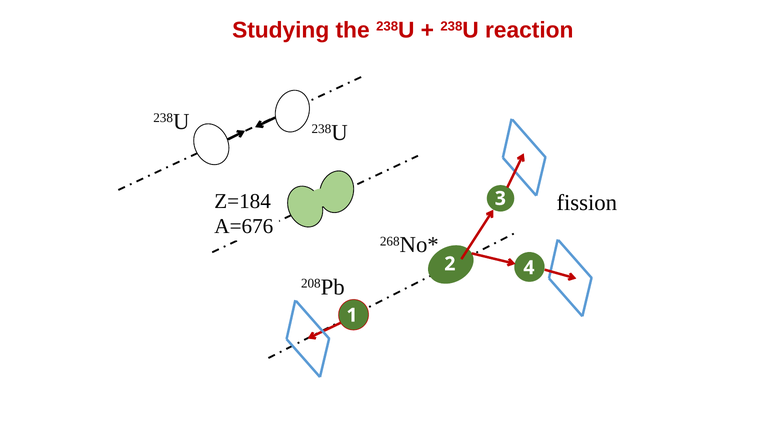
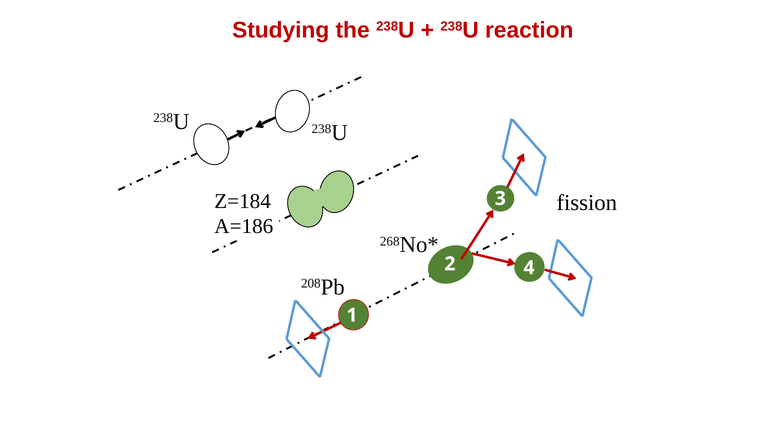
A=676: A=676 -> A=186 (244, 227)
